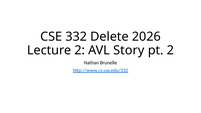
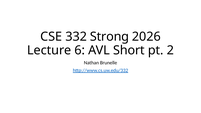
Delete: Delete -> Strong (110, 37)
Lecture 2: 2 -> 6 (80, 50)
Story: Story -> Short (129, 50)
